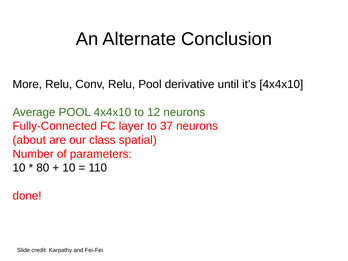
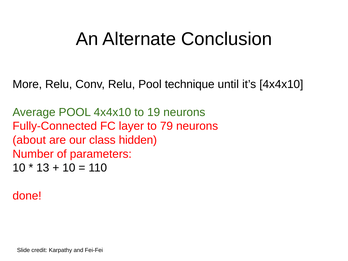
derivative: derivative -> technique (190, 84)
12: 12 -> 19 (154, 112)
37: 37 -> 79 (166, 126)
spatial: spatial -> hidden (138, 140)
80: 80 -> 13 (43, 168)
